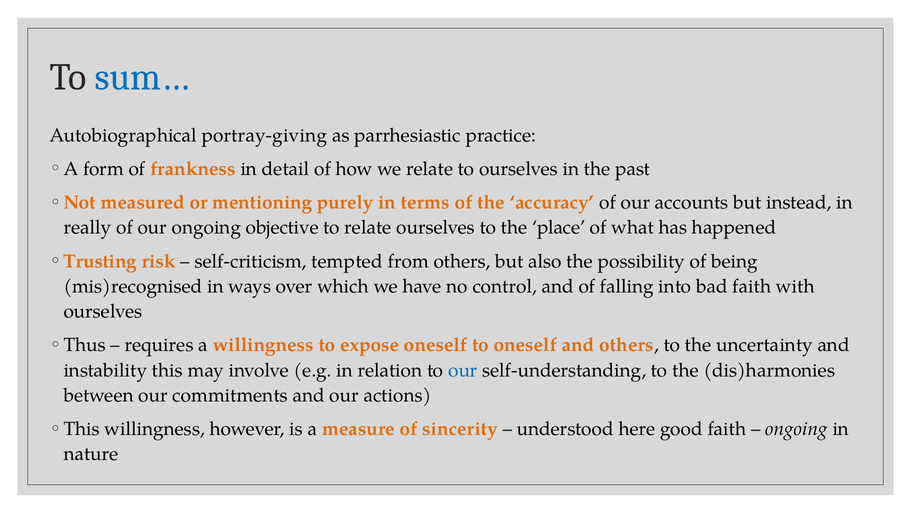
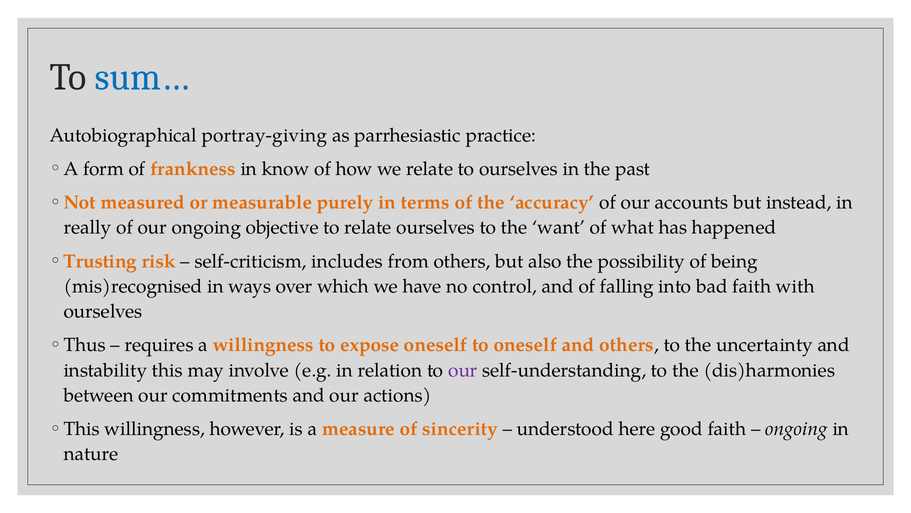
detail: detail -> know (286, 169)
mentioning: mentioning -> measurable (262, 202)
place: place -> want (559, 227)
tempted: tempted -> includes (347, 261)
our colour: blue -> purple (463, 370)
